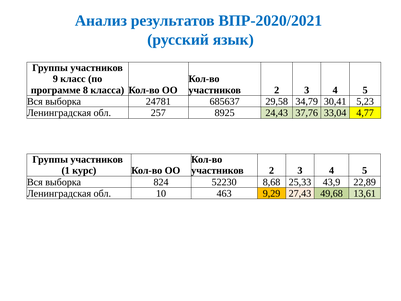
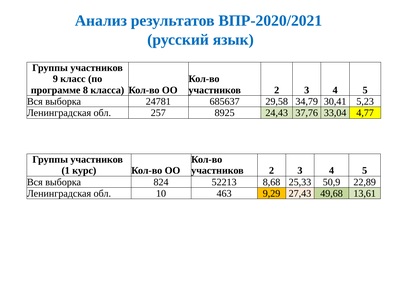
52230: 52230 -> 52213 (224, 182)
43,9: 43,9 -> 50,9 (332, 182)
